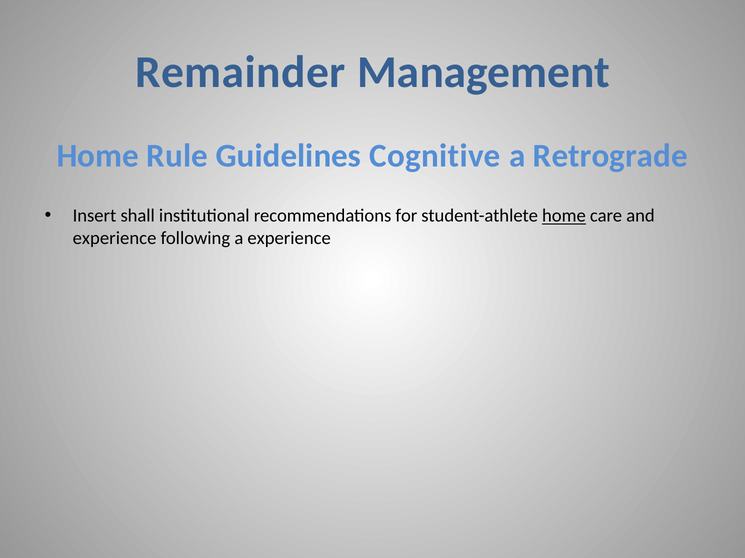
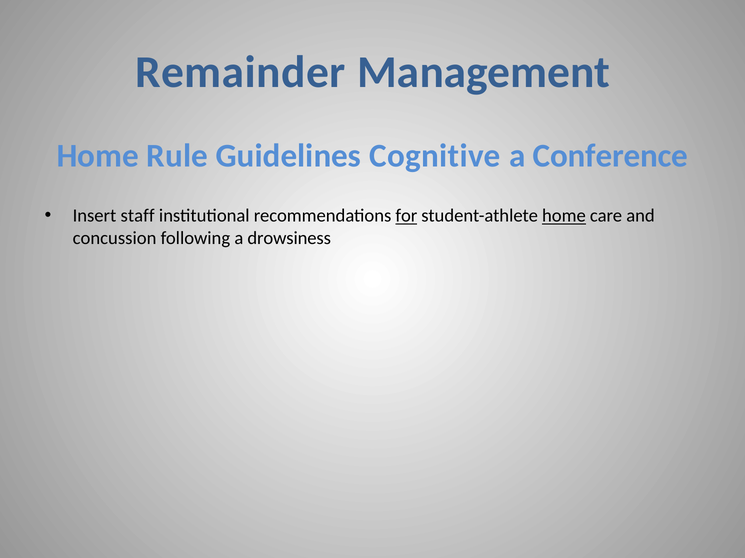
Retrograde: Retrograde -> Conference (610, 156)
shall: shall -> staff (138, 216)
for underline: none -> present (406, 216)
experience: experience -> concussion (115, 238)
a experience: experience -> drowsiness (289, 238)
